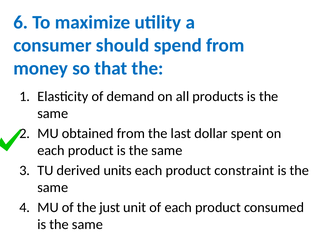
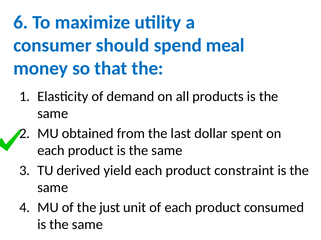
spend from: from -> meal (225, 45)
units: units -> yield (118, 171)
